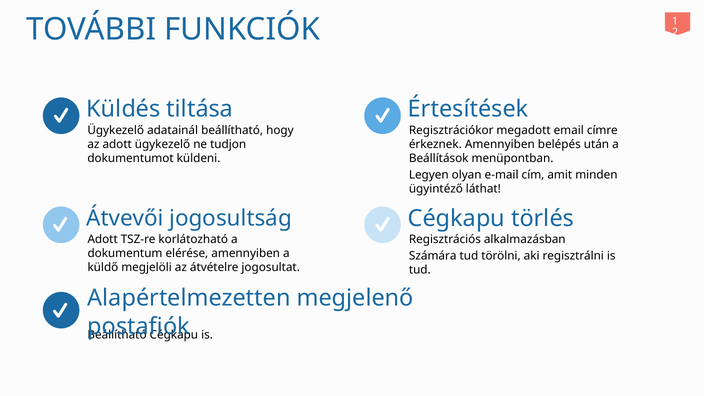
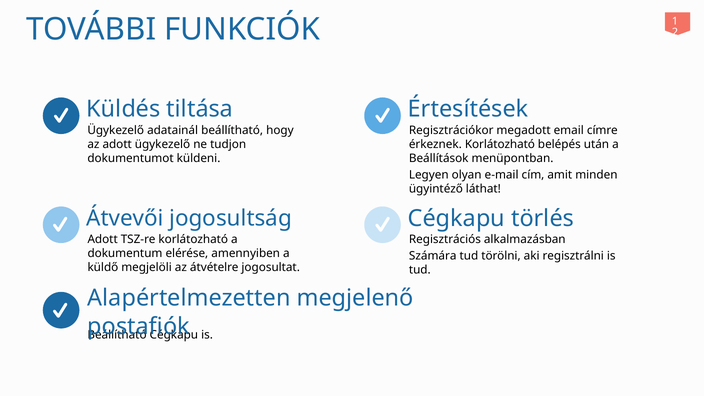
érkeznek Amennyiben: Amennyiben -> Korlátozható (500, 145)
